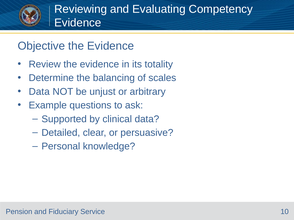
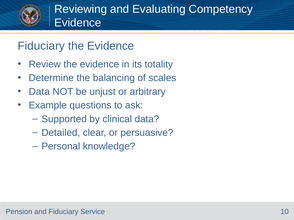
Objective: Objective -> Fiduciary (41, 46)
